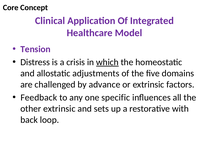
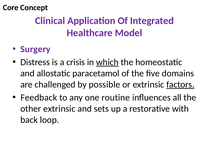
Tension: Tension -> Surgery (35, 49)
adjustments: adjustments -> paracetamol (96, 73)
advance: advance -> possible (104, 84)
factors underline: none -> present (180, 84)
specific: specific -> routine (116, 97)
